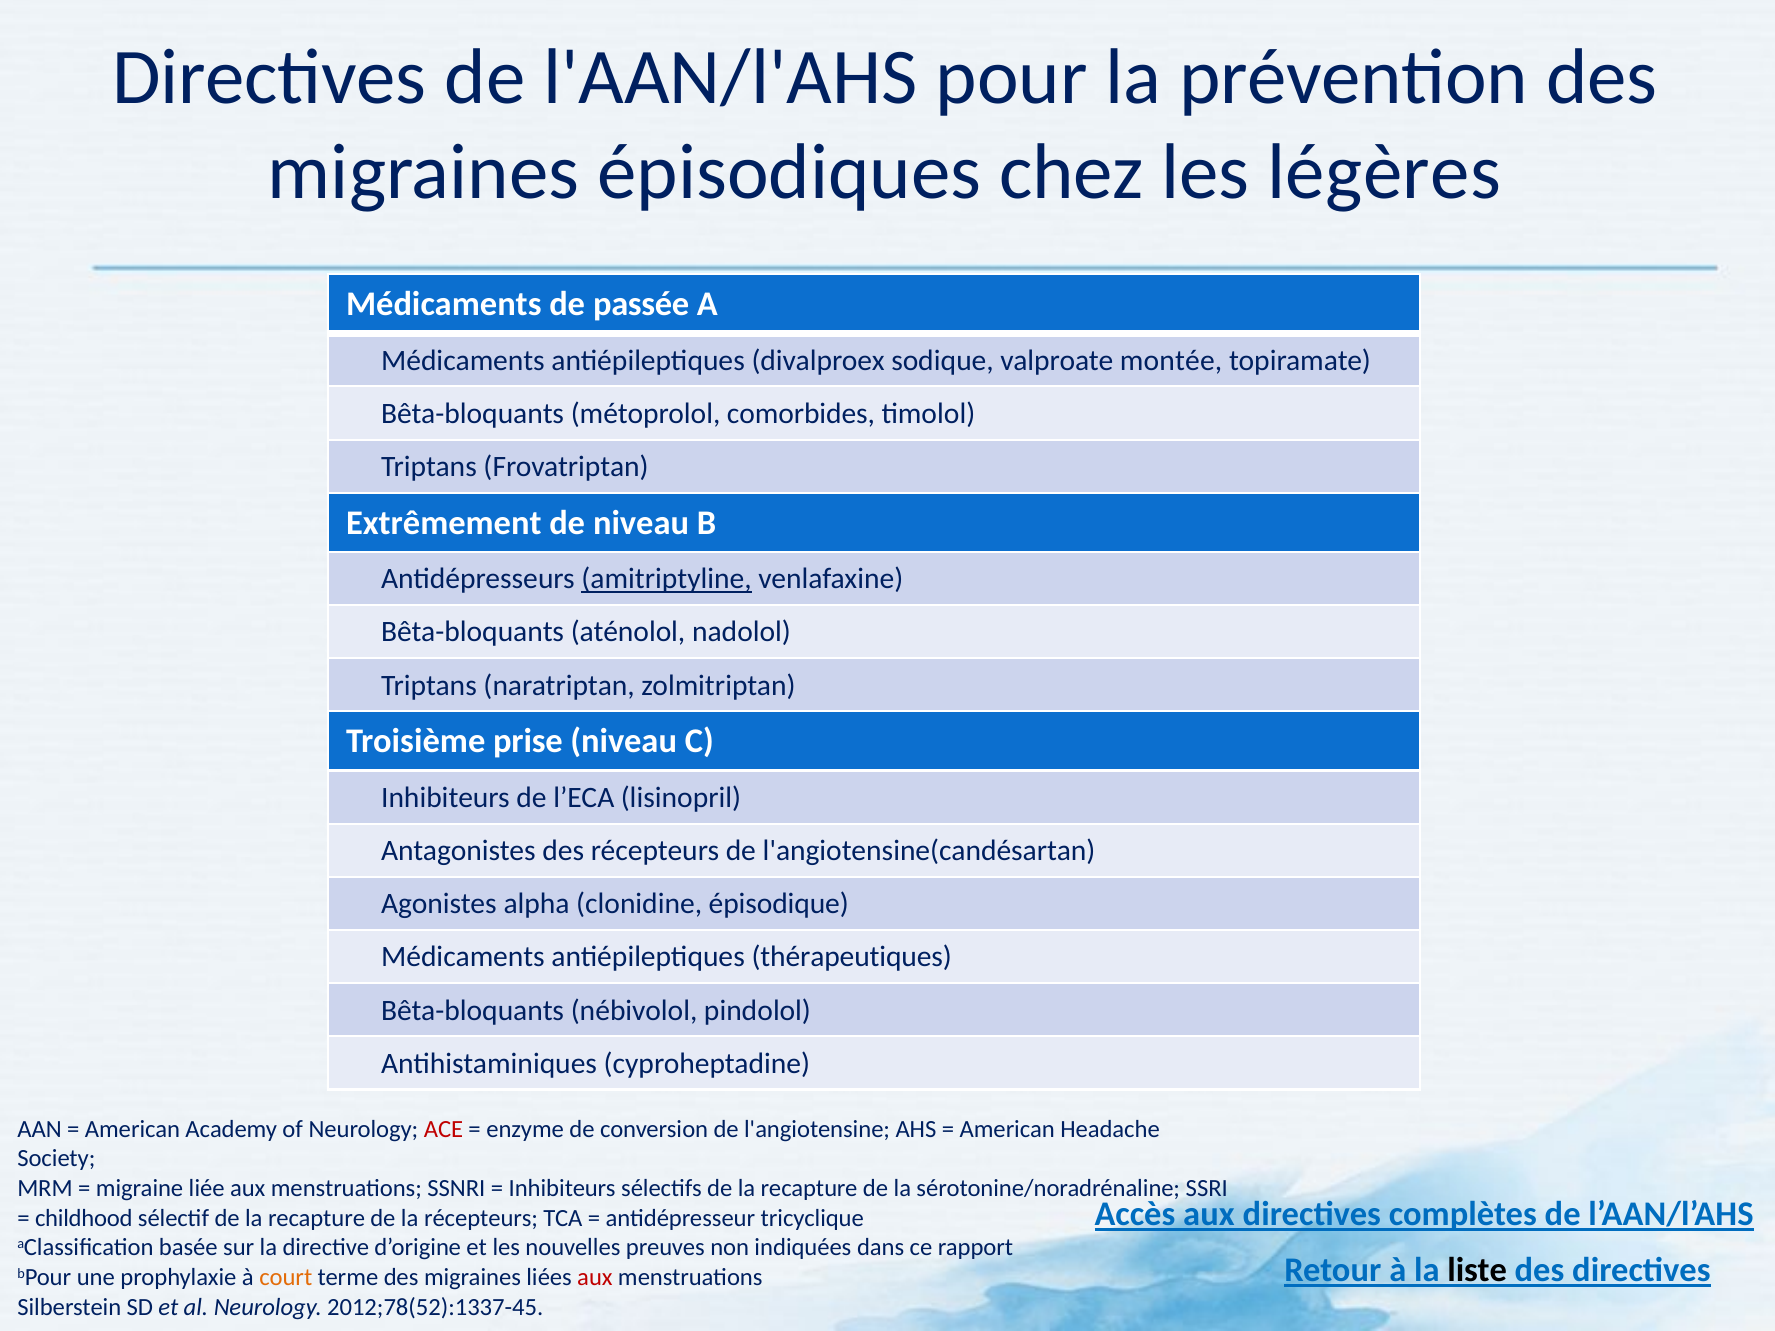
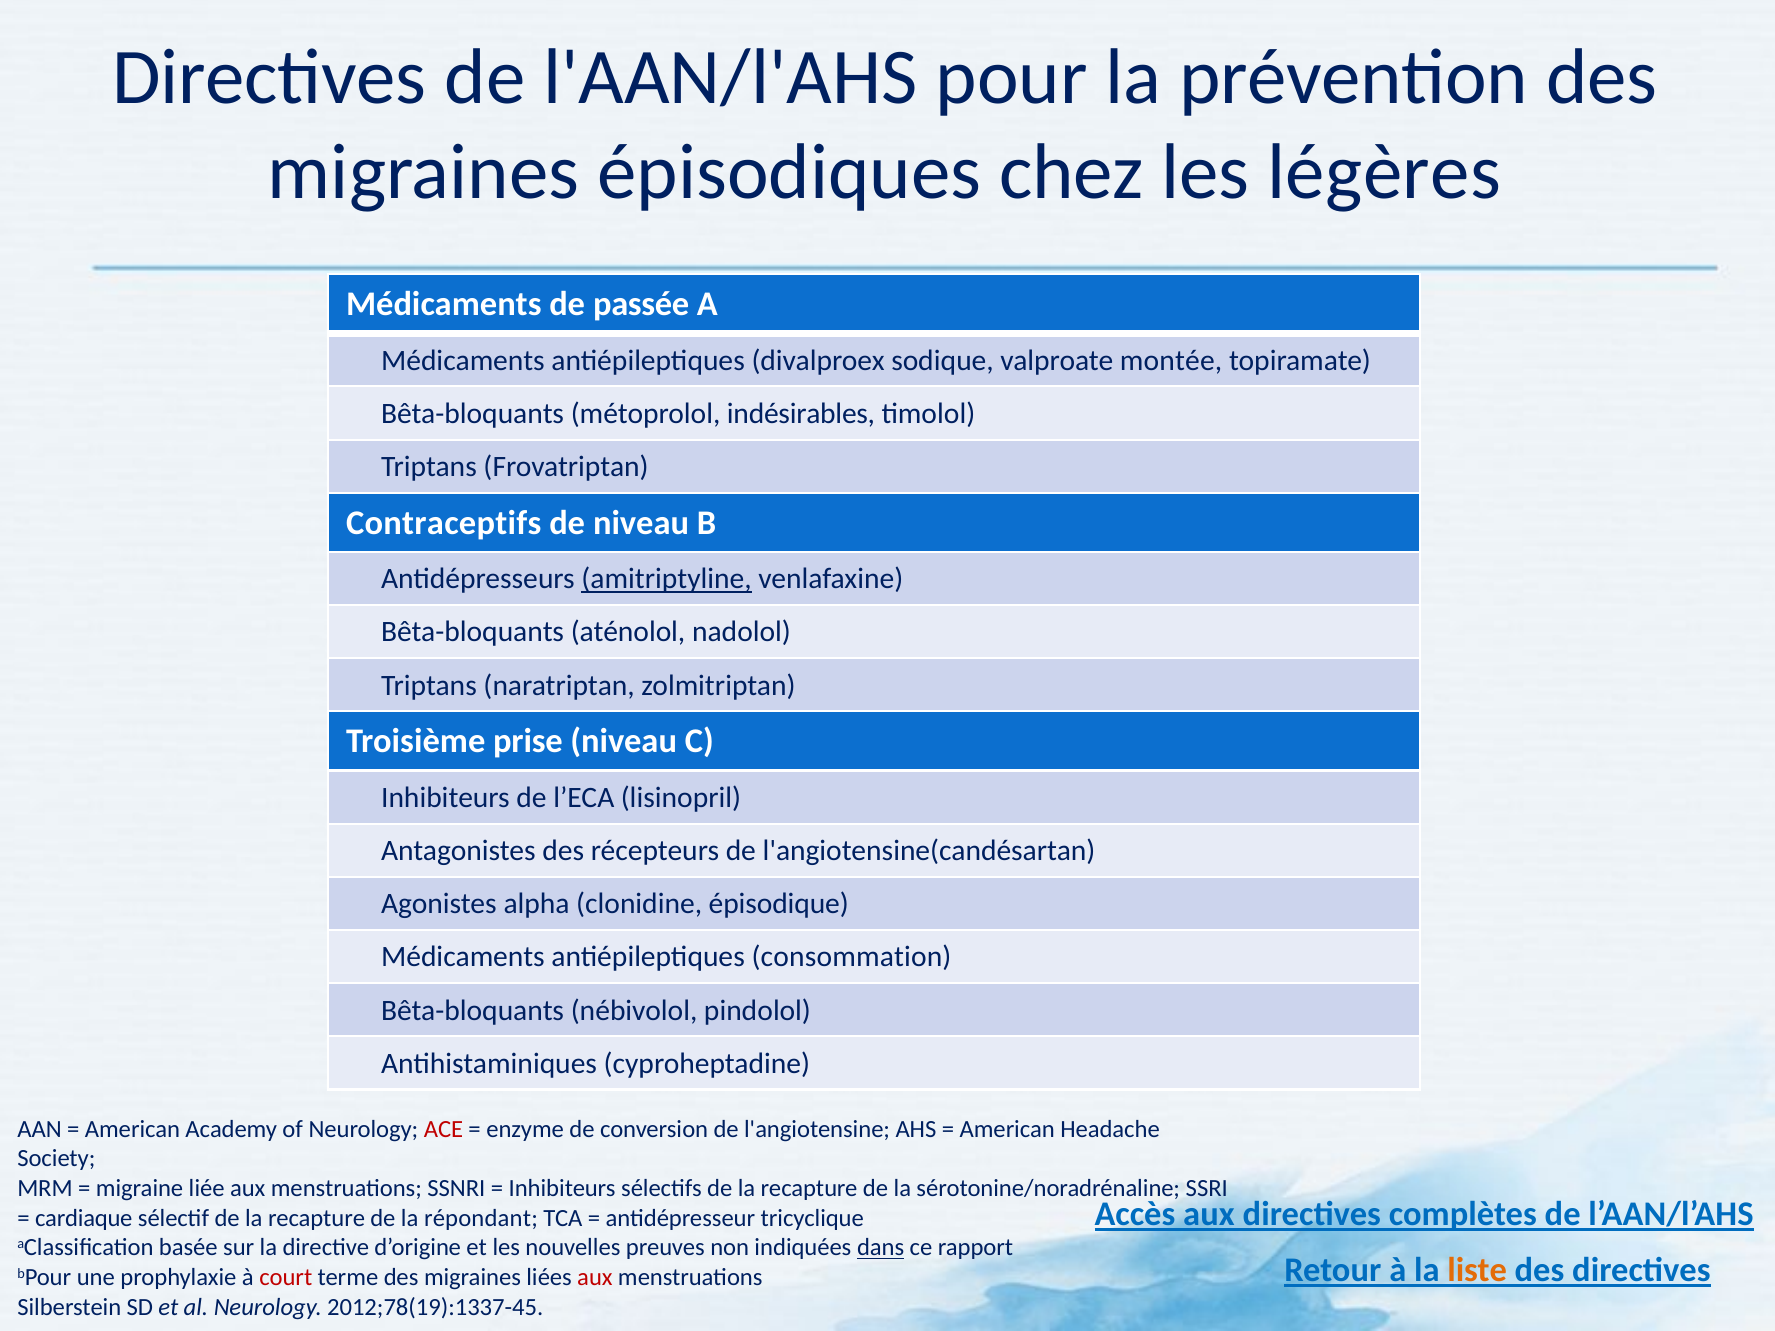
comorbides: comorbides -> indésirables (801, 414)
Extrêmement: Extrêmement -> Contraceptifs (444, 523)
thérapeutiques: thérapeutiques -> consommation (852, 957)
childhood: childhood -> cardiaque (84, 1218)
la récepteurs: récepteurs -> répondant (481, 1218)
dans underline: none -> present (881, 1248)
liste colour: black -> orange (1477, 1271)
court colour: orange -> red (286, 1278)
2012;78(52):1337-45: 2012;78(52):1337-45 -> 2012;78(19):1337-45 (435, 1307)
